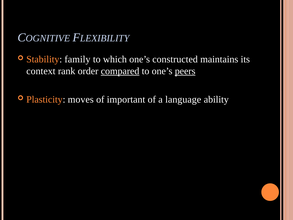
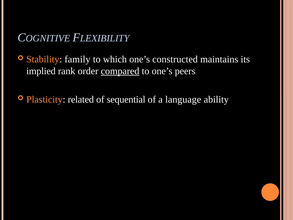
context: context -> implied (41, 71)
peers underline: present -> none (185, 71)
moves: moves -> related (81, 99)
important: important -> sequential (126, 99)
